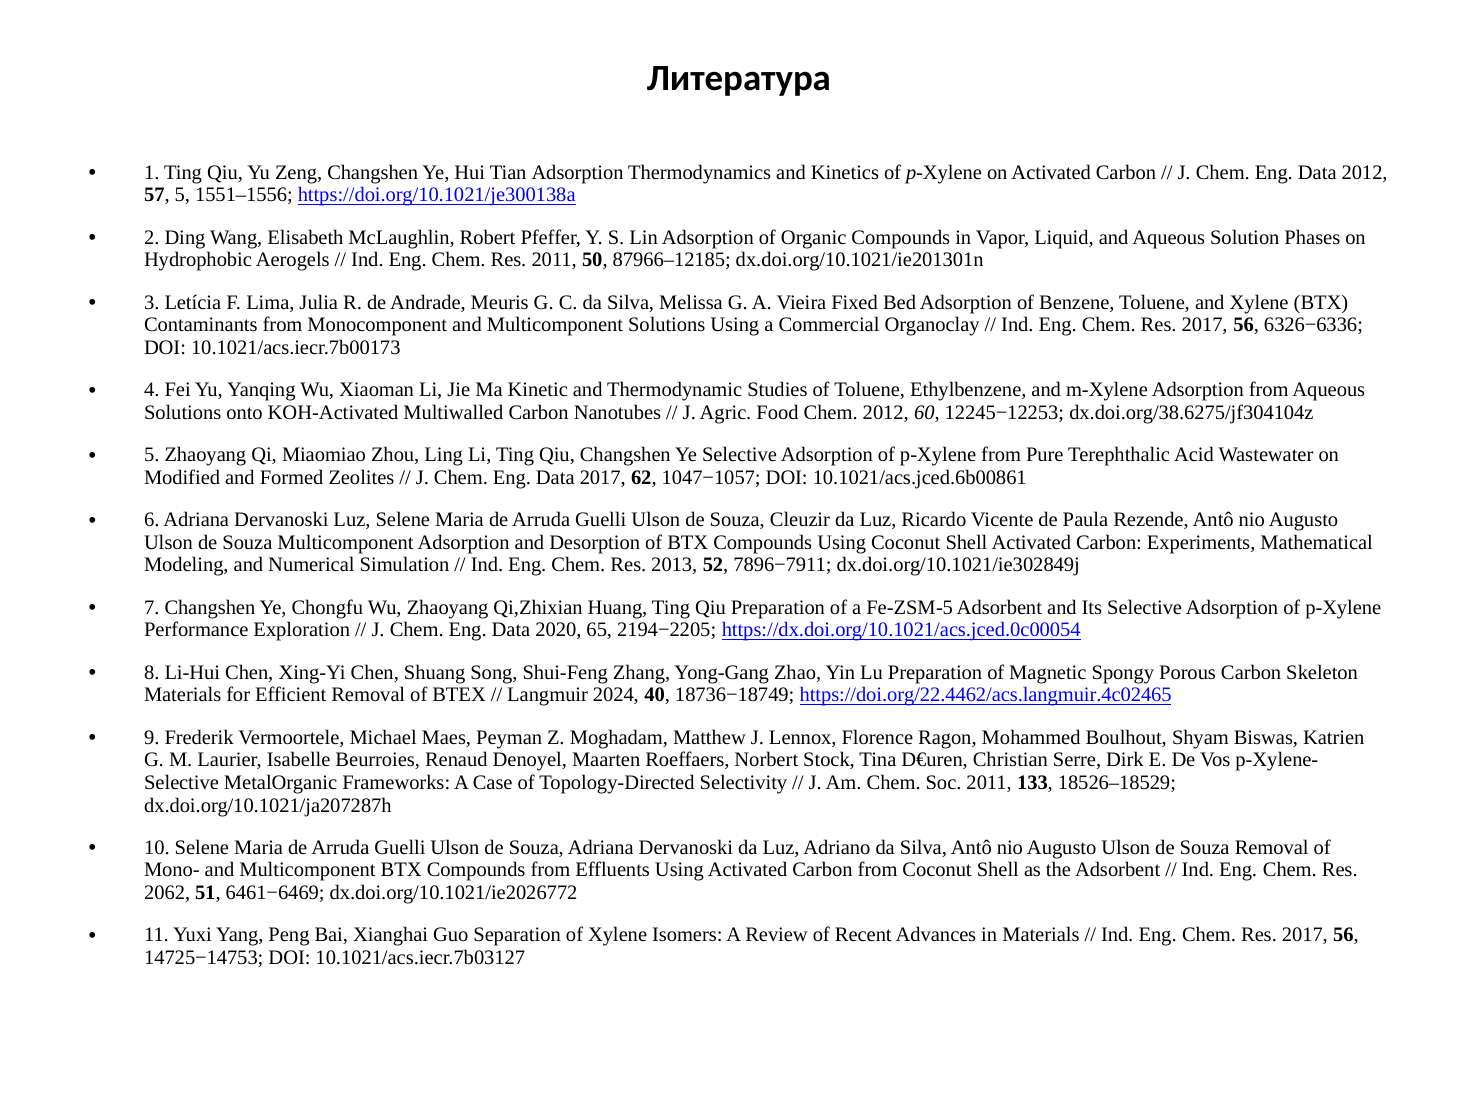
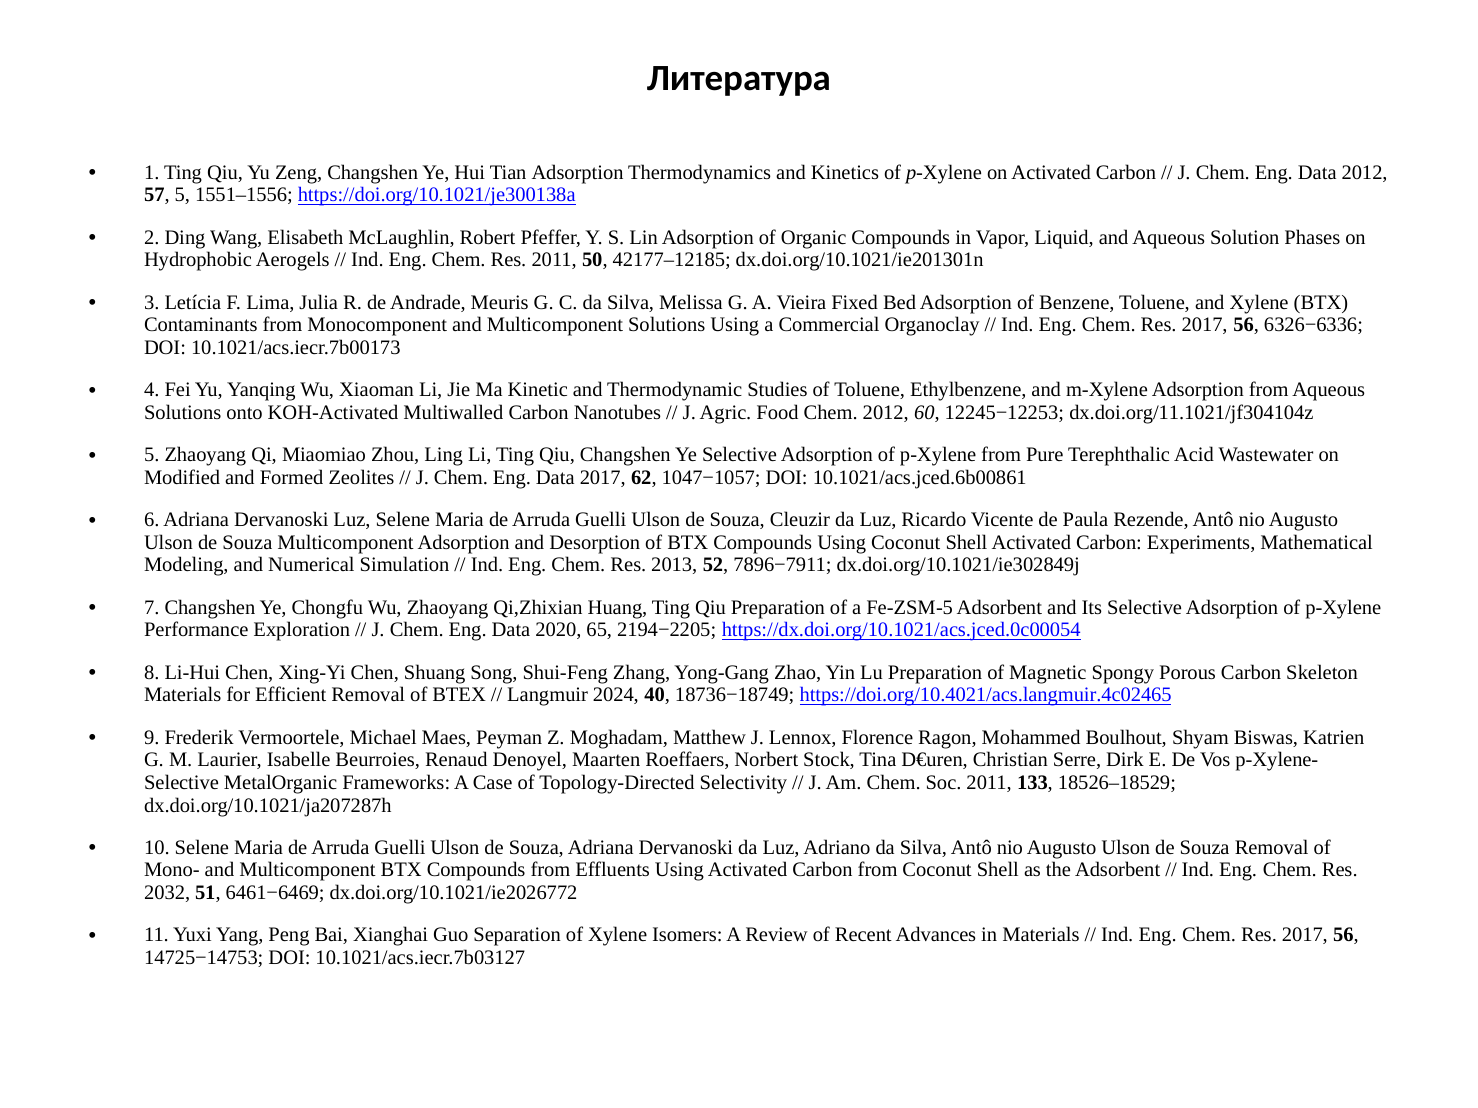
87966–12185: 87966–12185 -> 42177–12185 (672, 260)
dx.doi.org/38.6275/jf304104z: dx.doi.org/38.6275/jf304104z -> dx.doi.org/11.1021/jf304104z (1191, 413)
https://doi.org/22.4462/acs.langmuir.4c02465: https://doi.org/22.4462/acs.langmuir.4c02465 -> https://doi.org/10.4021/acs.langmuir.4c02465 (986, 695)
2062: 2062 -> 2032 (167, 893)
